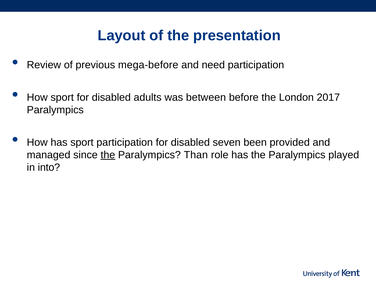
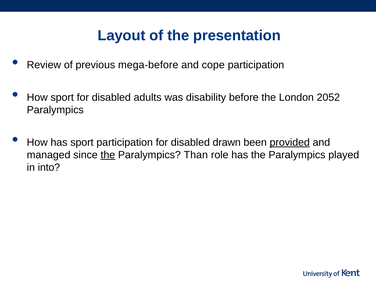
need: need -> cope (213, 65)
between: between -> disability (206, 97)
2017: 2017 -> 2052 (328, 97)
seven: seven -> drawn (227, 142)
provided underline: none -> present (290, 142)
